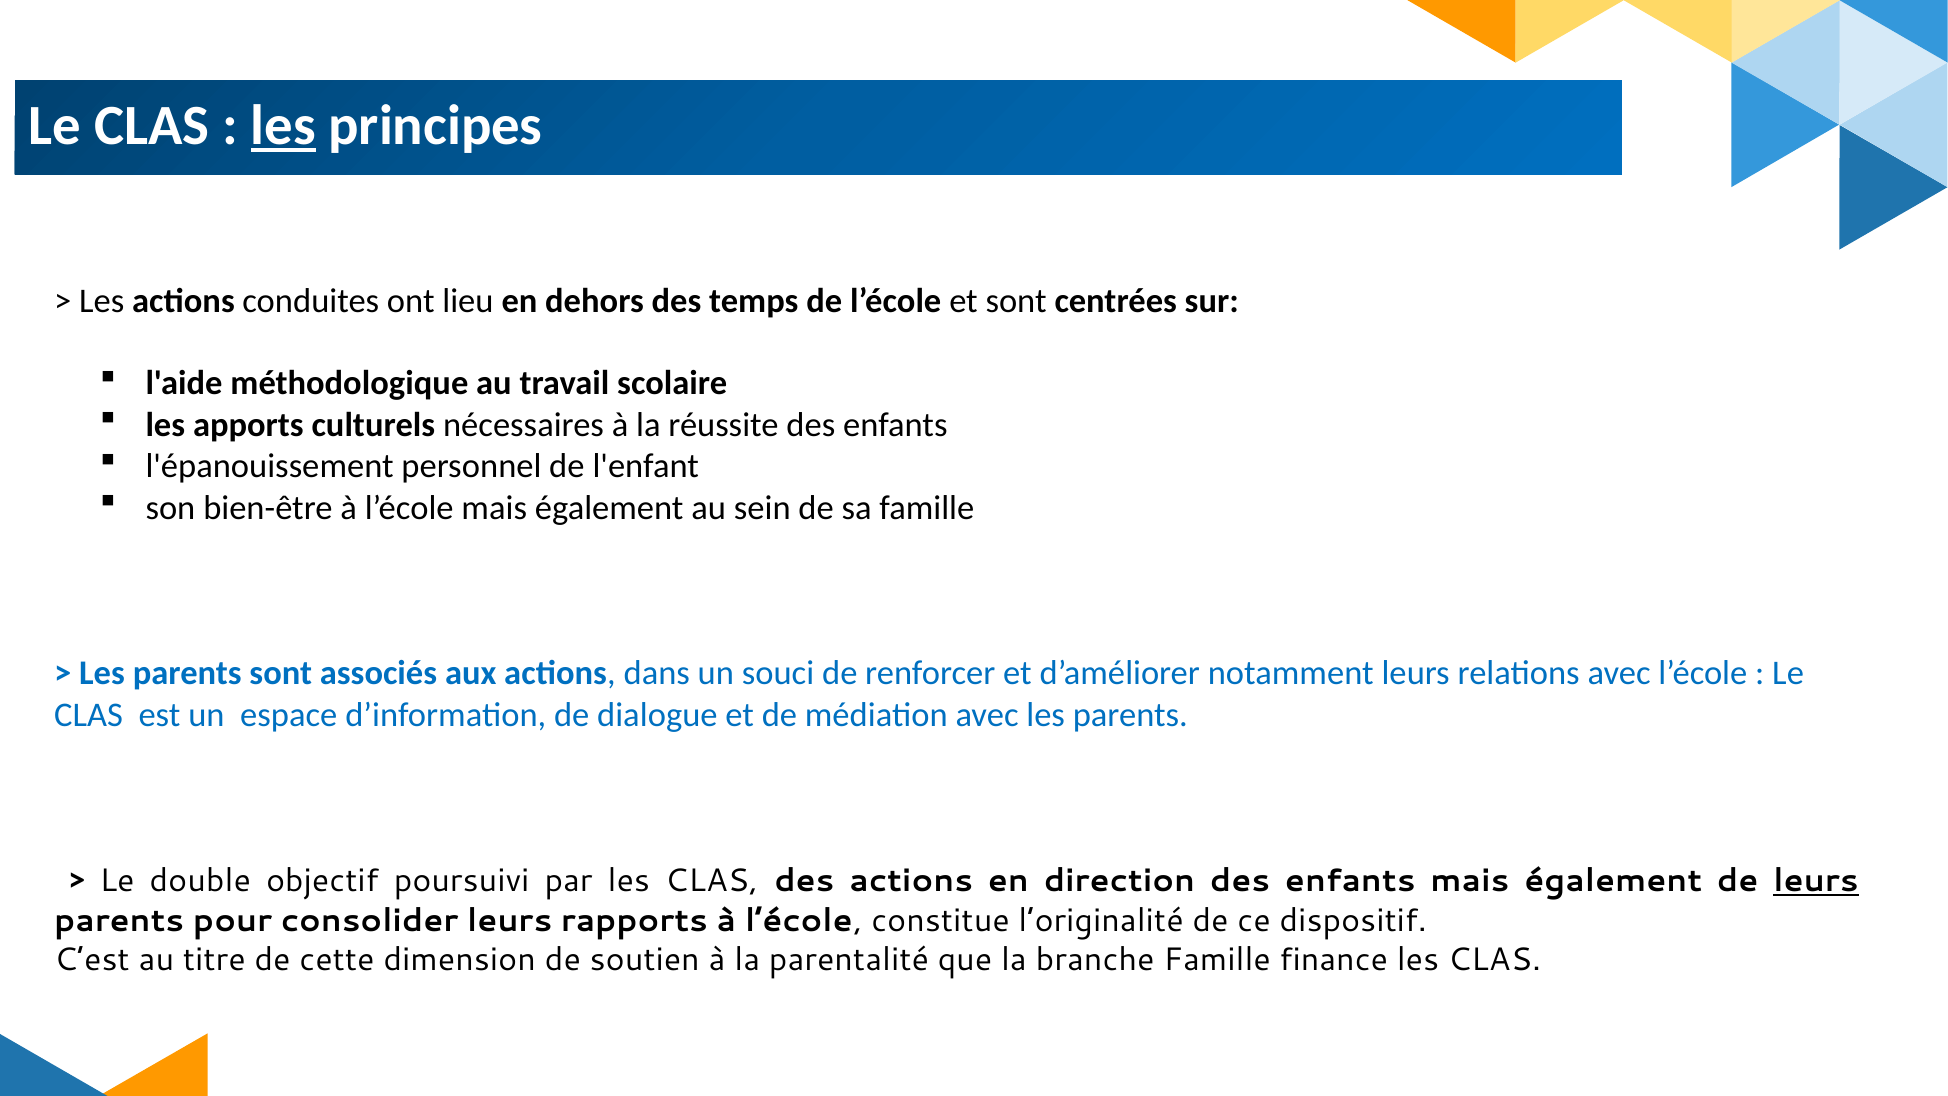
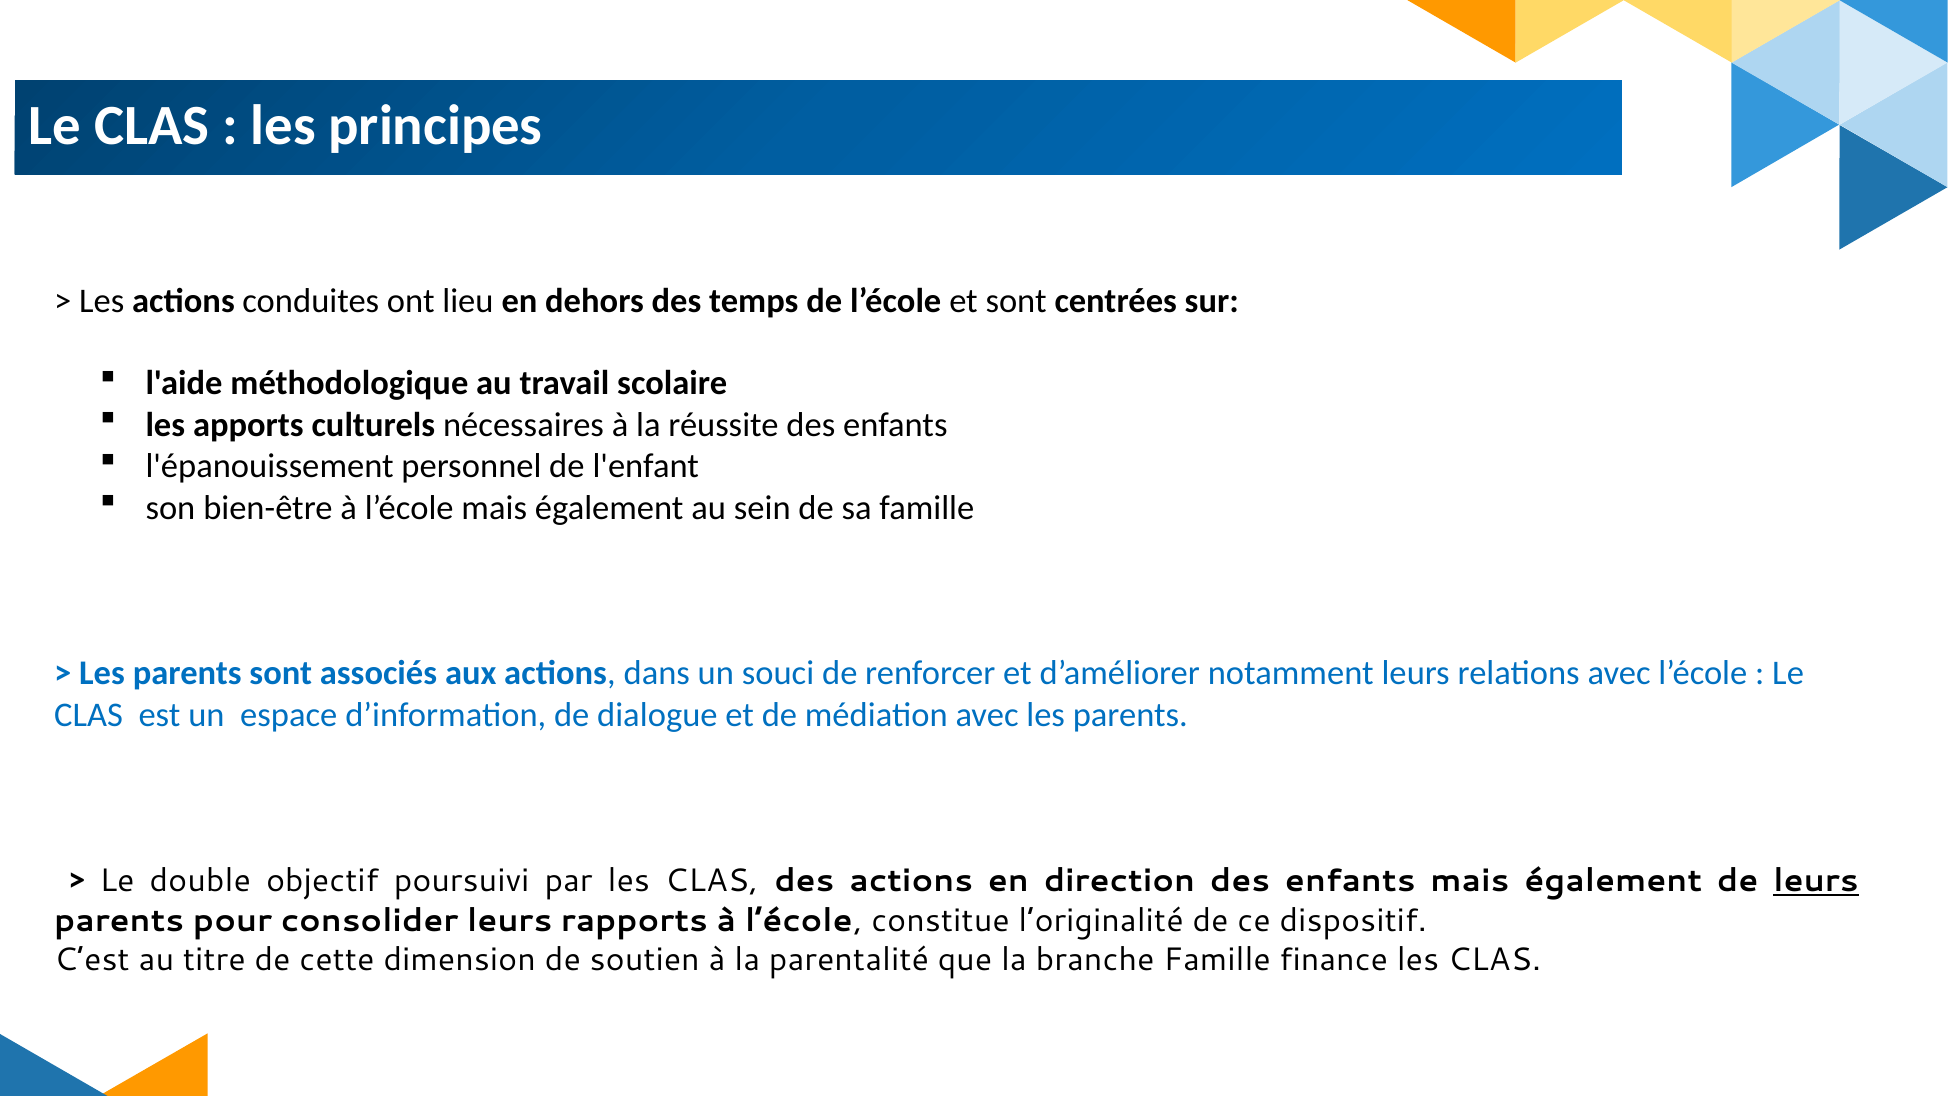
les underline: present -> none (283, 125)
